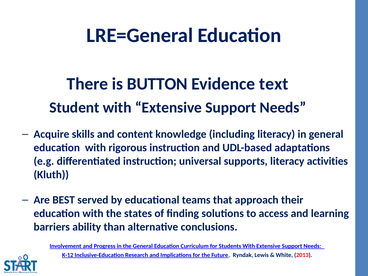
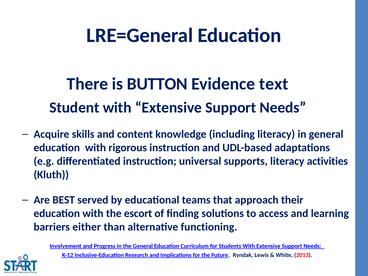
states: states -> escort (138, 213)
ability: ability -> either (87, 227)
conclusions: conclusions -> functioning (209, 227)
